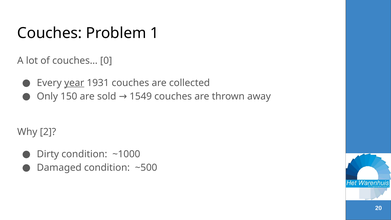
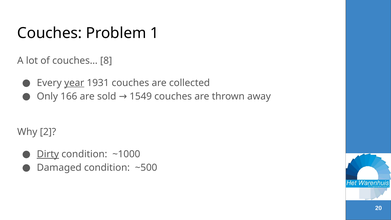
0: 0 -> 8 (106, 61)
150: 150 -> 166 (69, 96)
Dirty underline: none -> present (48, 154)
